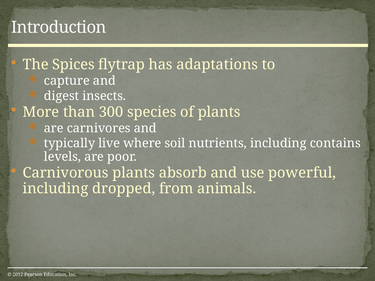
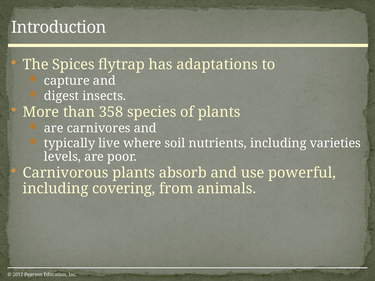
300: 300 -> 358 (111, 112)
contains: contains -> varieties (335, 143)
dropped: dropped -> covering (124, 189)
